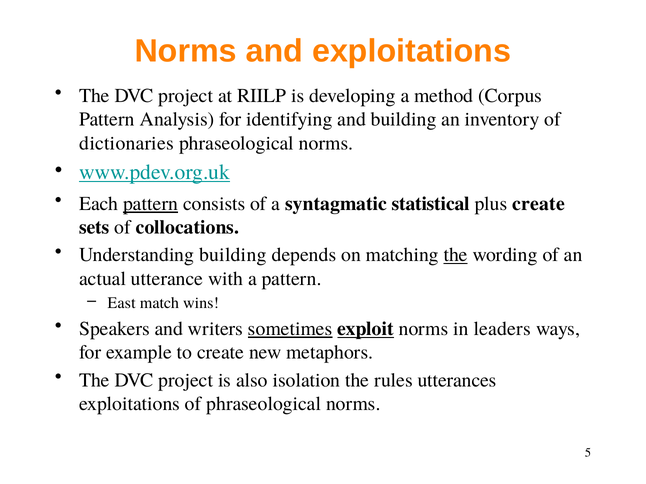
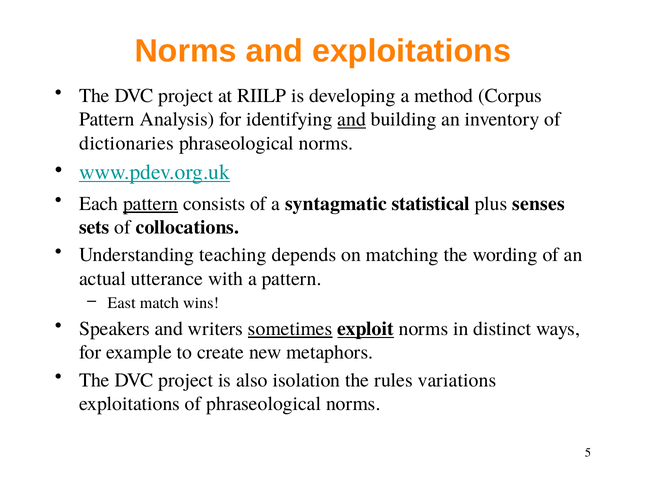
and underline: none -> present (352, 120)
plus create: create -> senses (539, 204)
Understanding building: building -> teaching (233, 255)
the underline: present -> none (456, 255)
leaders: leaders -> distinct (502, 329)
utterances: utterances -> variations (457, 380)
